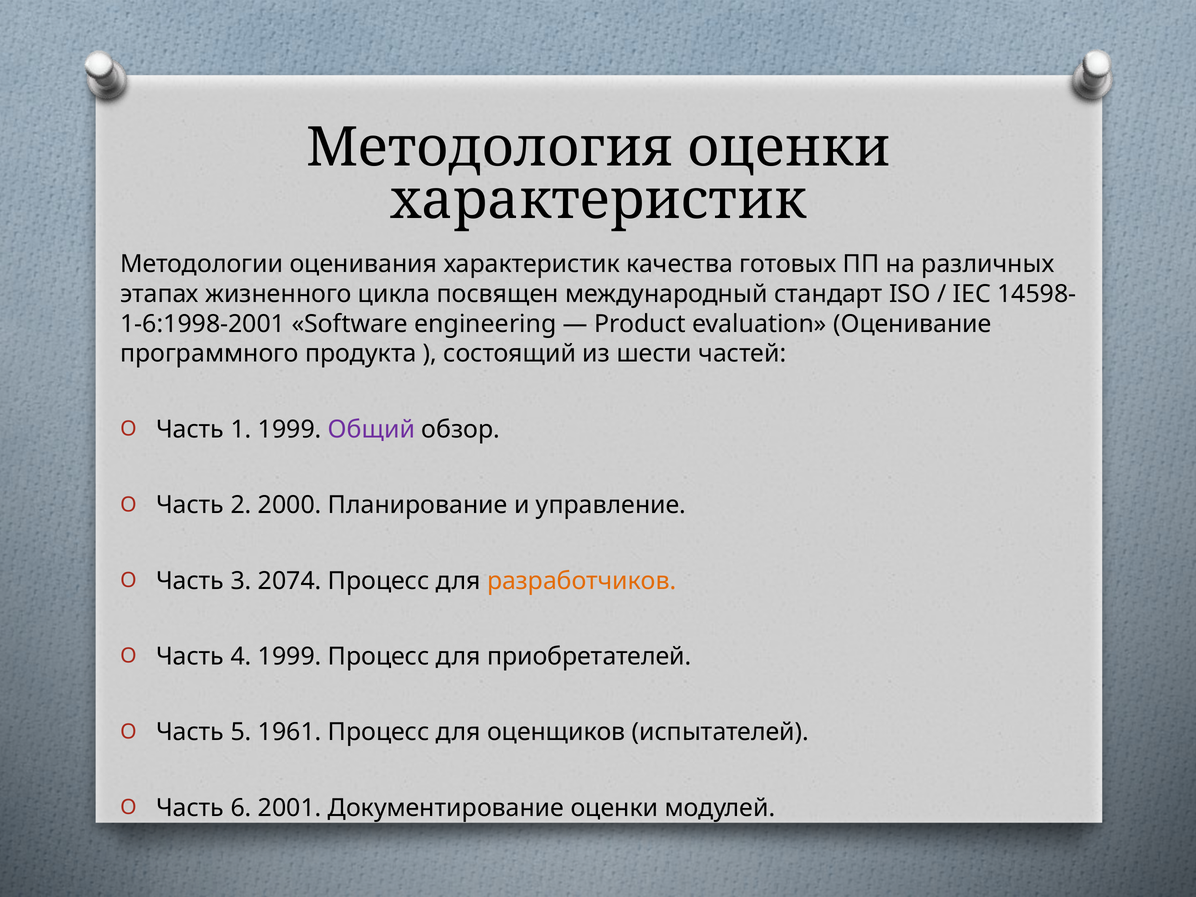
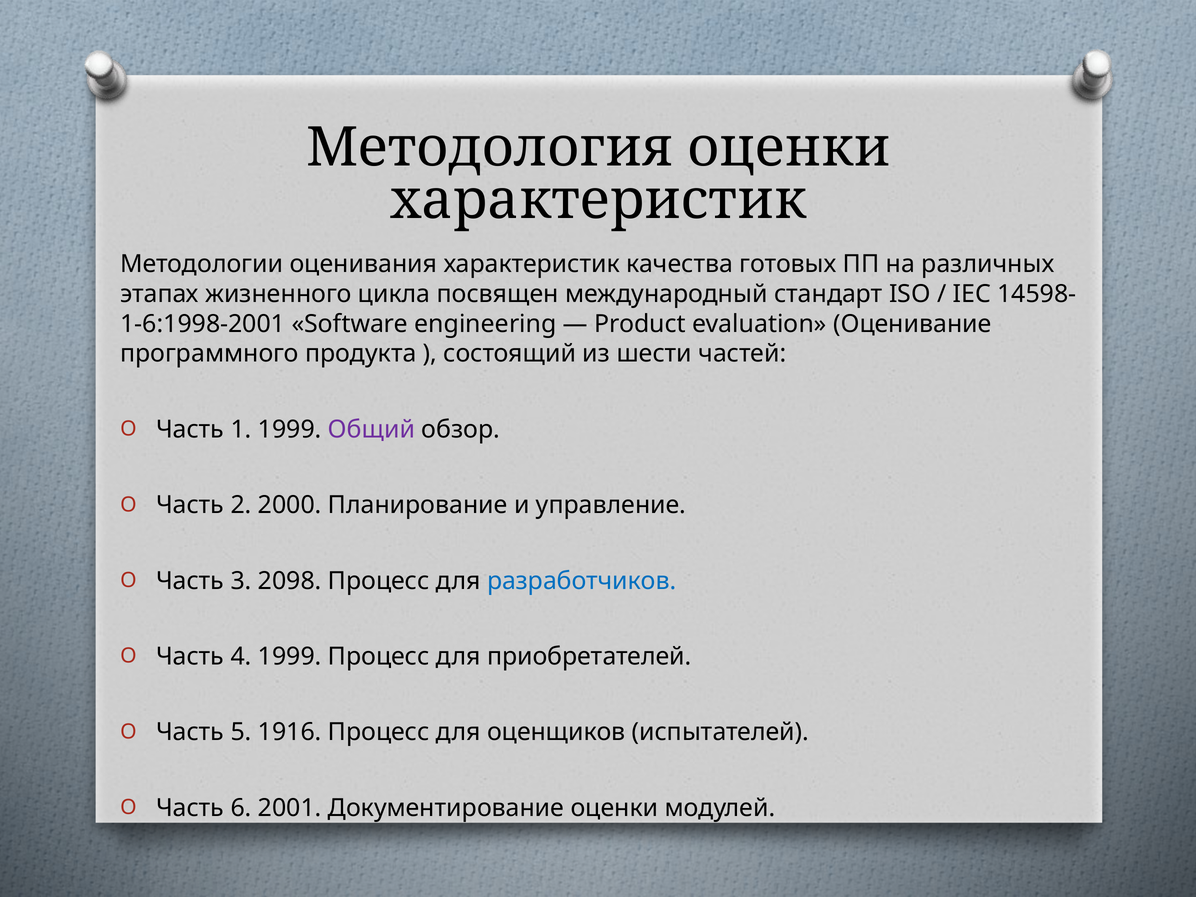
2074: 2074 -> 2098 (290, 581)
разработчиков colour: orange -> blue (582, 581)
1961: 1961 -> 1916 (290, 732)
